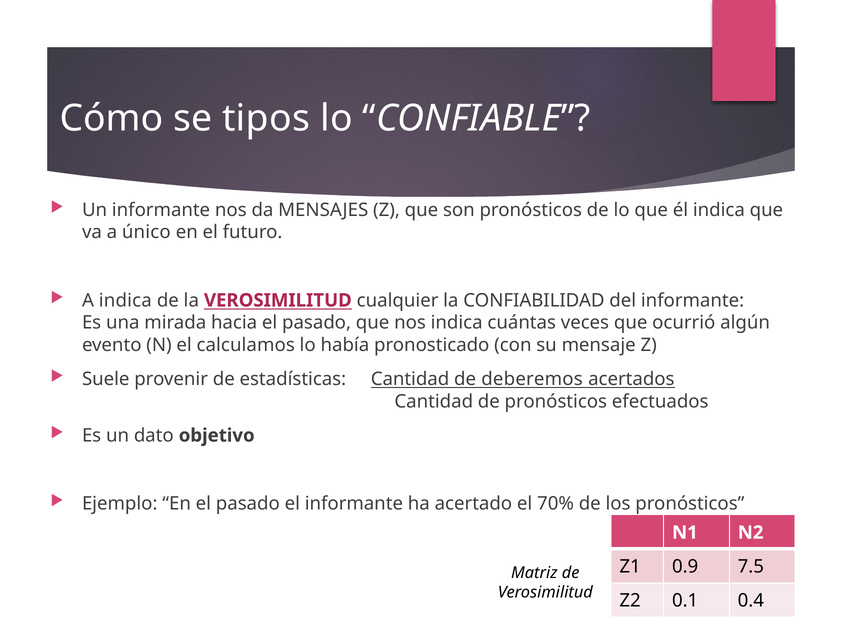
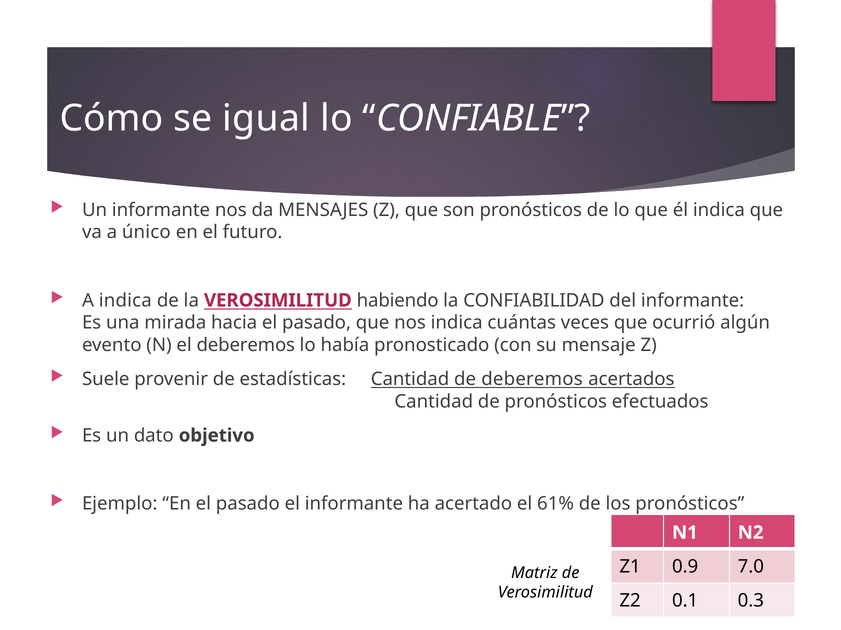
tipos: tipos -> igual (266, 119)
cualquier: cualquier -> habiendo (398, 301)
el calculamos: calculamos -> deberemos (246, 345)
70%: 70% -> 61% (556, 504)
7.5: 7.5 -> 7.0 (751, 567)
0.4: 0.4 -> 0.3 (751, 601)
